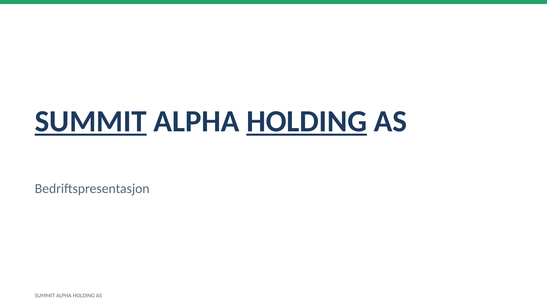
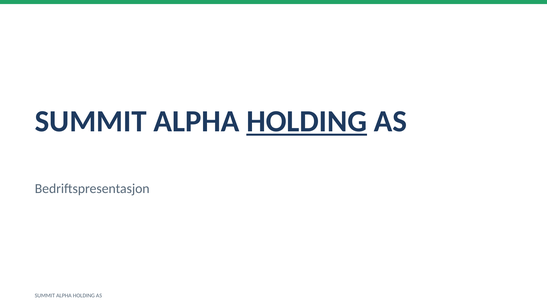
SUMMIT underline: present -> none (91, 121)
